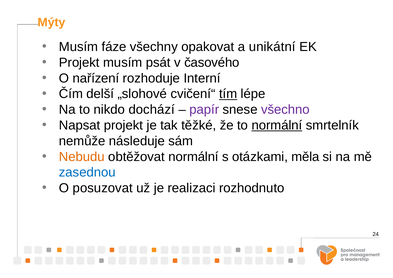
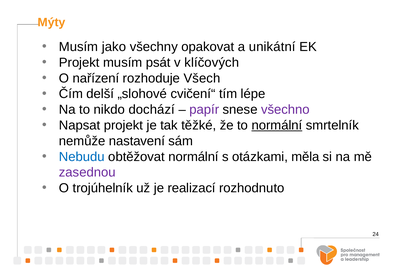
fáze: fáze -> jako (114, 47)
časového: časového -> klíčových (212, 62)
Interní: Interní -> Všech (202, 78)
tím underline: present -> none (228, 94)
následuje: následuje -> nastavení (137, 141)
Nebudu colour: orange -> blue (82, 157)
zasednou colour: blue -> purple (87, 172)
posuzovat: posuzovat -> trojúhelník (103, 188)
realizaci: realizaci -> realizací (192, 188)
